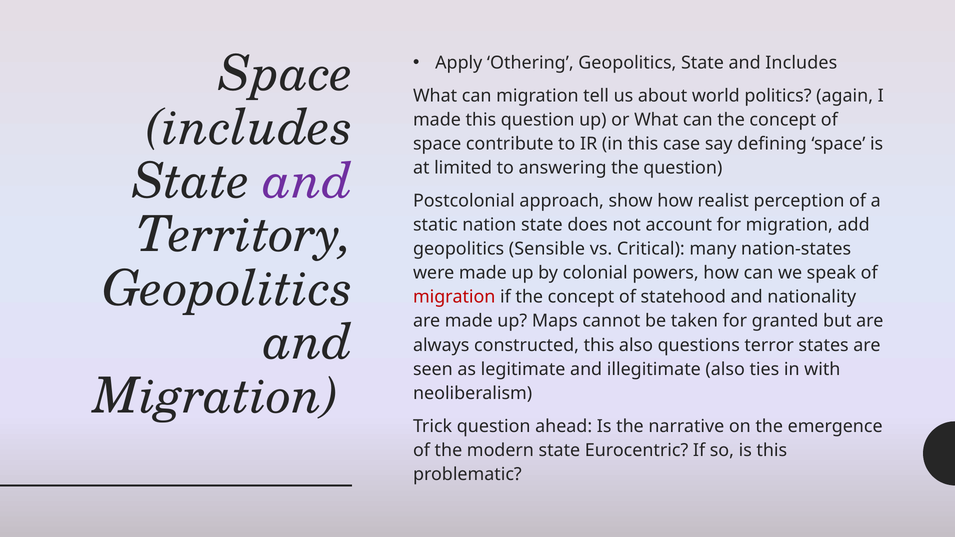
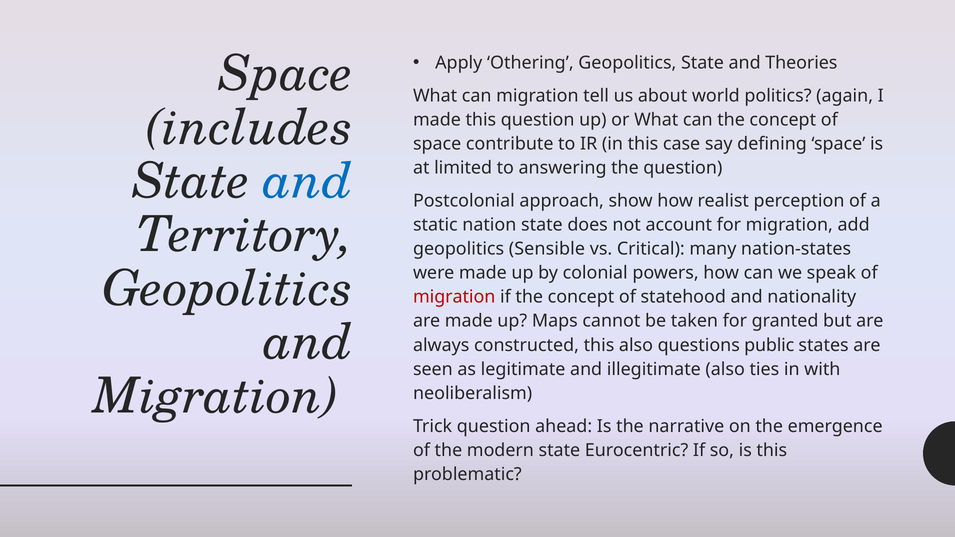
and Includes: Includes -> Theories (801, 63)
and colour: purple -> blue (308, 181)
terror: terror -> public (769, 345)
